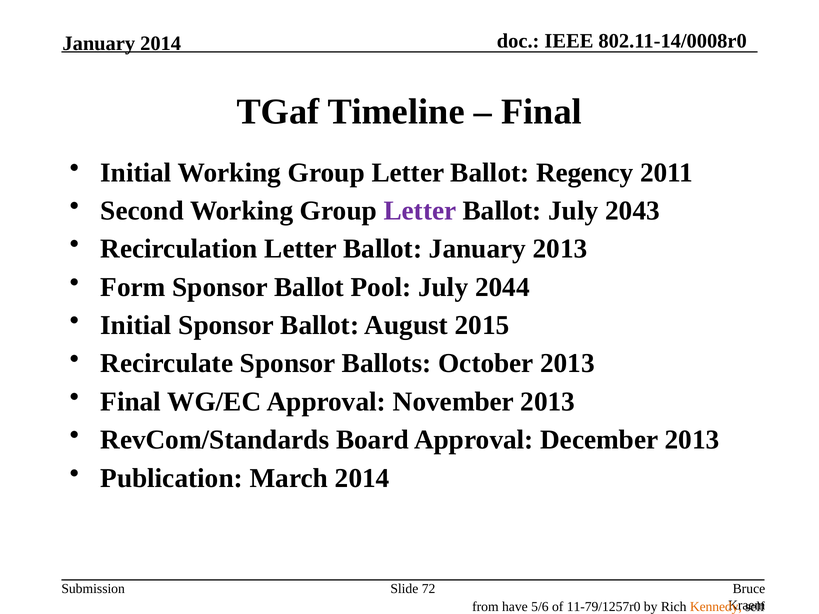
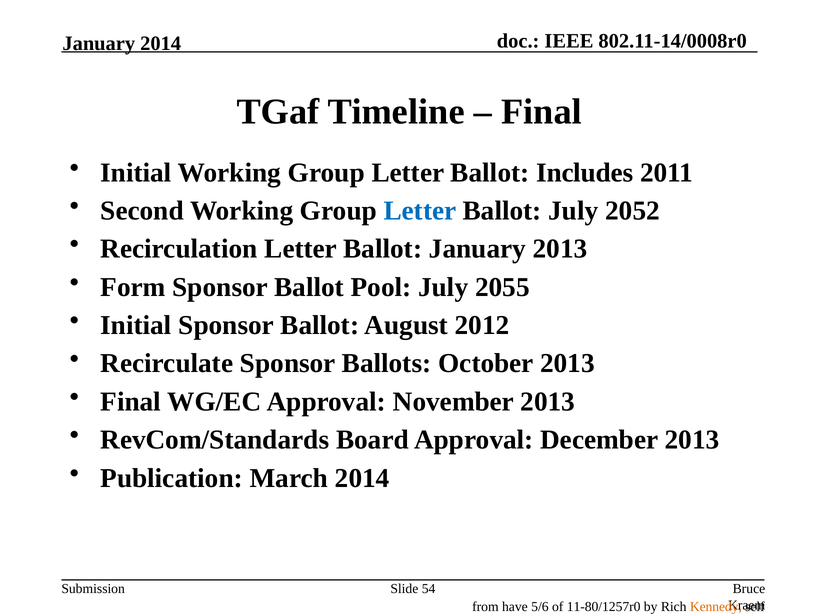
Regency: Regency -> Includes (585, 173)
Letter colour: purple -> blue (420, 211)
2043: 2043 -> 2052 (633, 211)
2044: 2044 -> 2055 (502, 287)
2015: 2015 -> 2012 (482, 325)
72: 72 -> 54 (429, 589)
11-79/1257r0: 11-79/1257r0 -> 11-80/1257r0 (604, 607)
